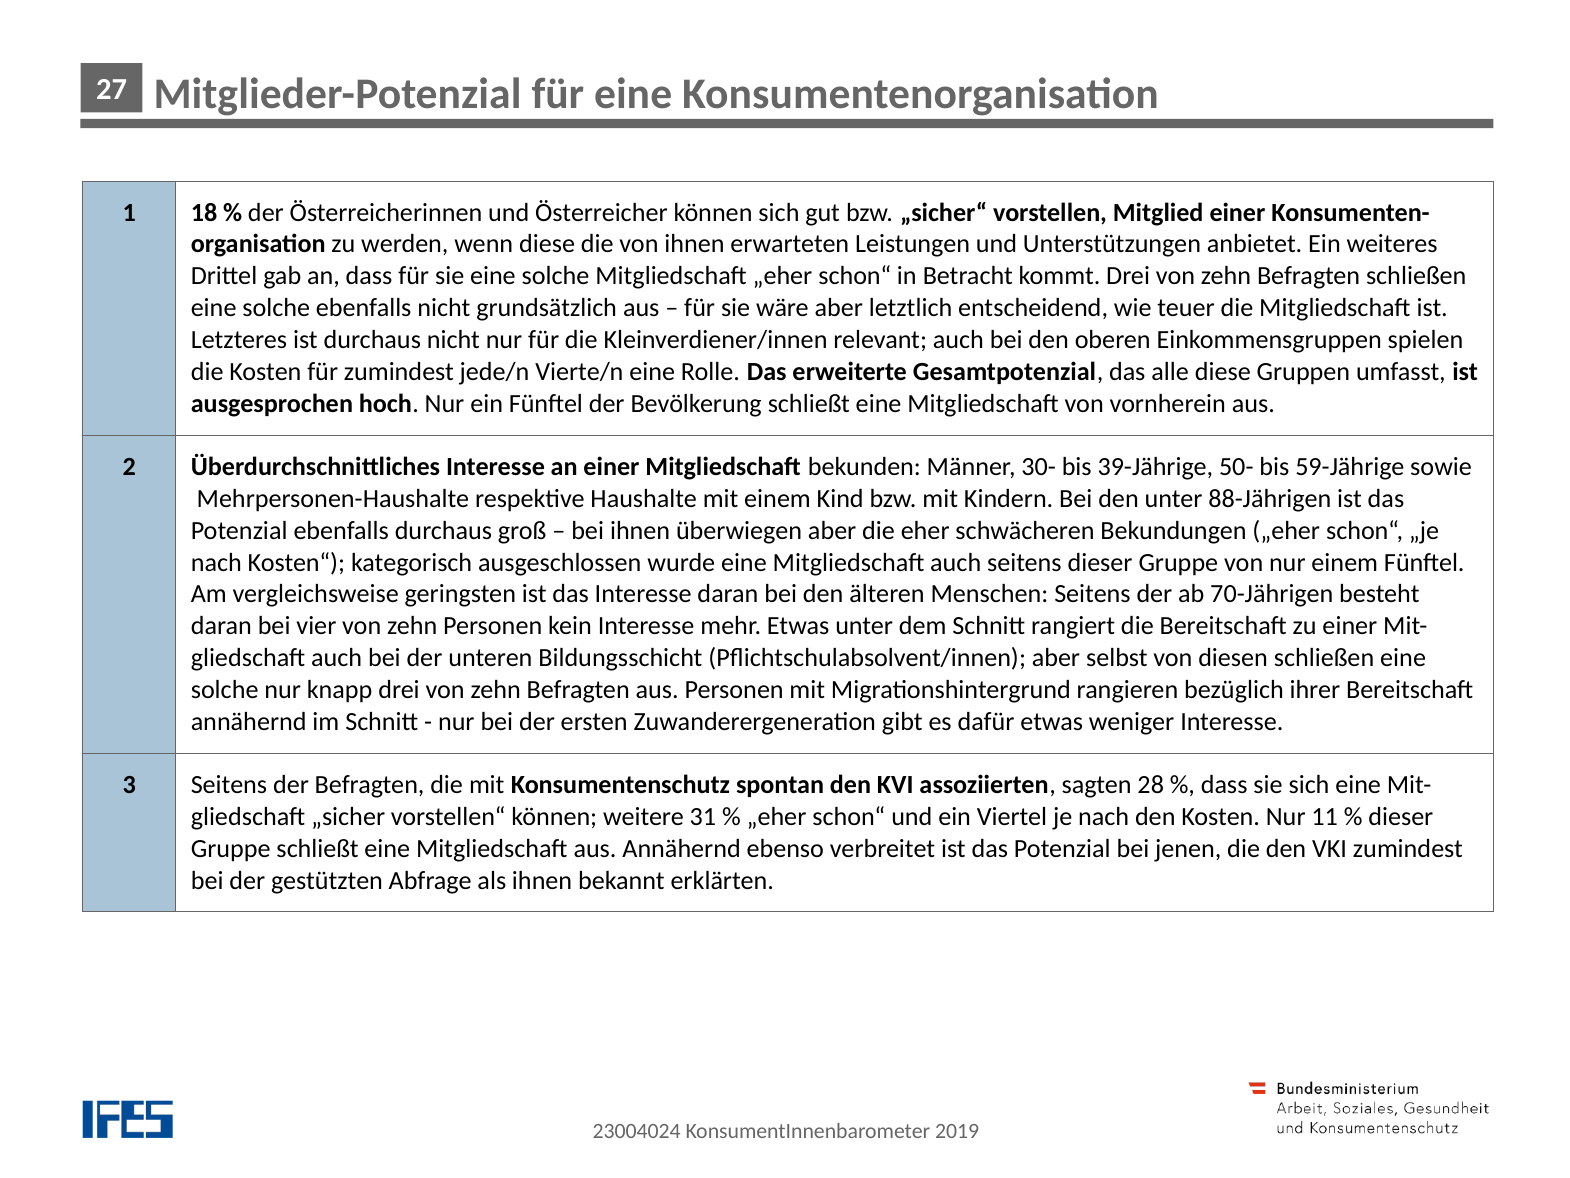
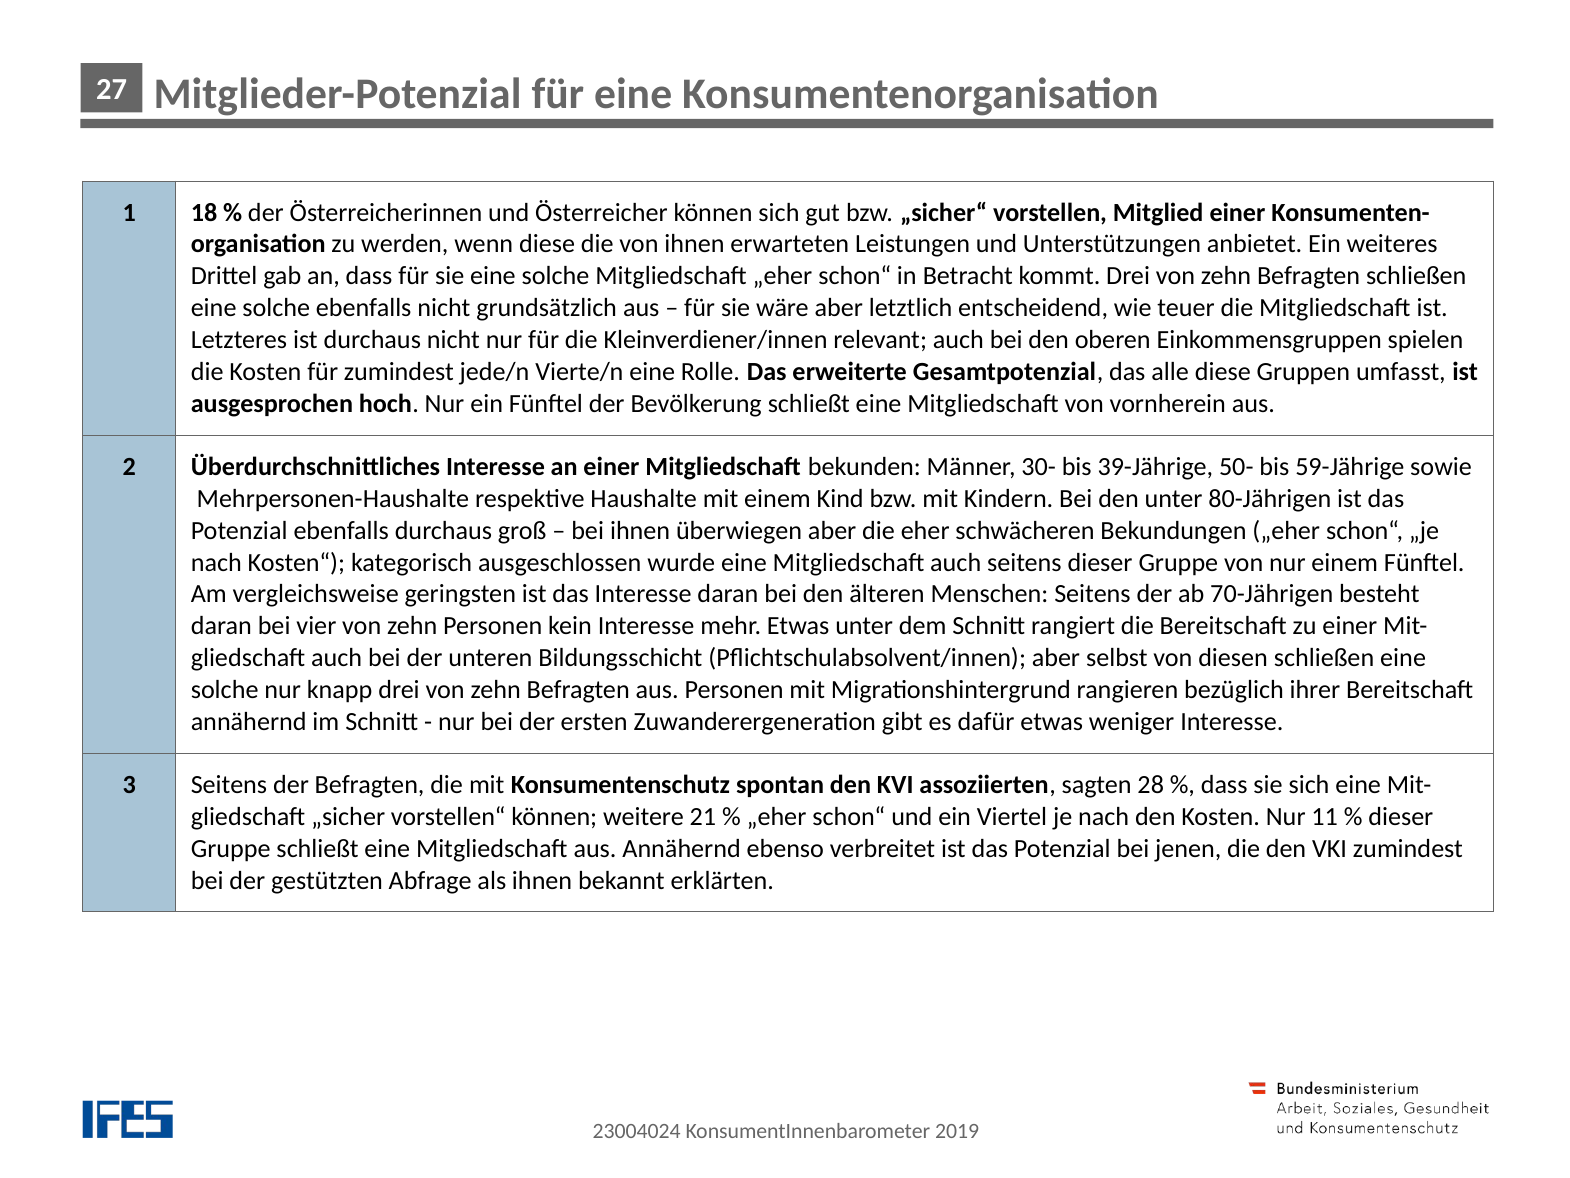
88-Jährigen: 88-Jährigen -> 80-Jährigen (1270, 498)
31: 31 -> 21 (703, 816)
